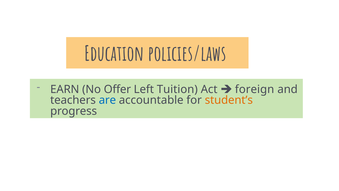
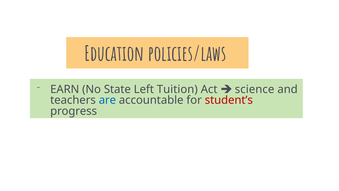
Offer: Offer -> State (117, 89)
foreign: foreign -> science (255, 89)
student’s colour: orange -> red (229, 100)
